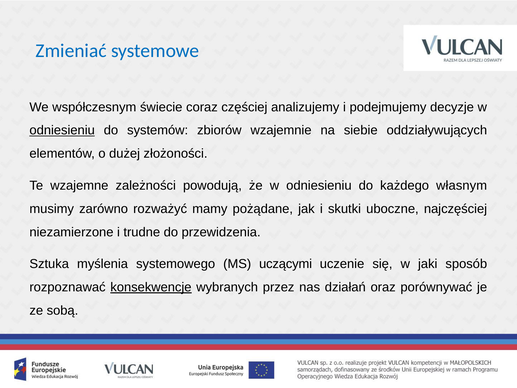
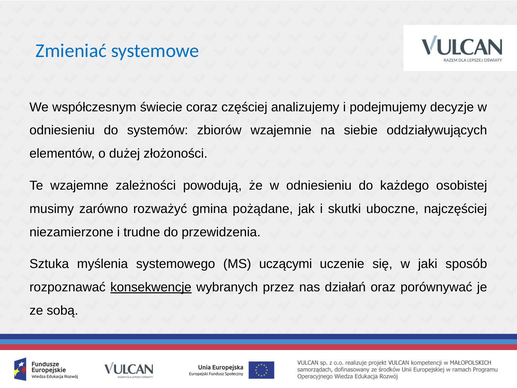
odniesieniu underline: present -> none (62, 130)
własnym: własnym -> osobistej (462, 185)
mamy: mamy -> gmina (210, 209)
